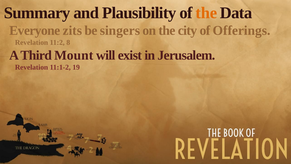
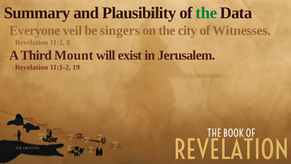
the colour: orange -> green (206, 13)
zits: zits -> veil (72, 30)
Offerings: Offerings -> Witnesses (242, 30)
